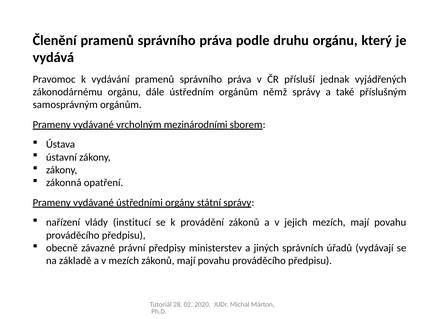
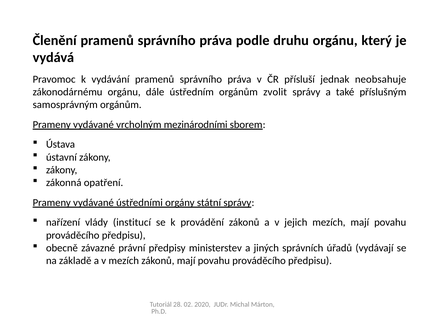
vyjádřených: vyjádřených -> neobsahuje (381, 79)
němž: němž -> zvolit (275, 92)
